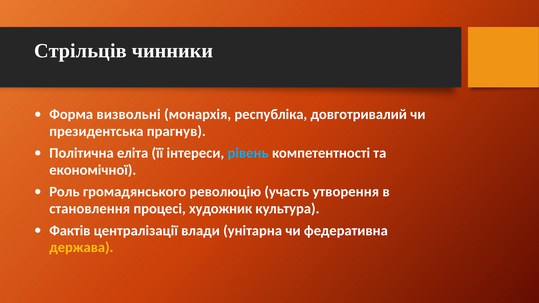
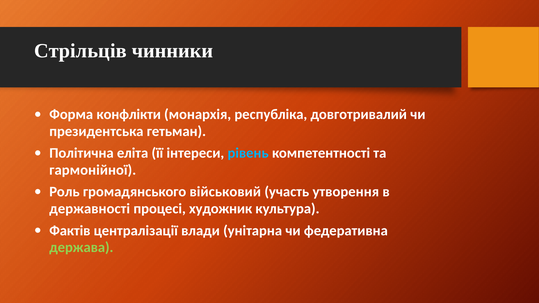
визвольні: визвольні -> конфлікти (129, 114)
прагнув: прагнув -> гетьман (176, 131)
економічної: економічної -> гармонійної (93, 170)
революцію: революцію -> військовий (225, 192)
становлення: становлення -> державності (90, 209)
держава colour: yellow -> light green (81, 248)
